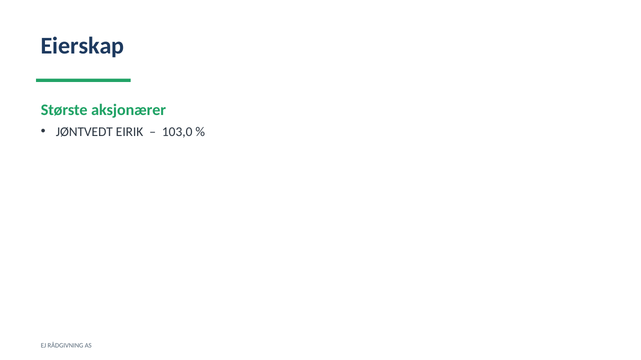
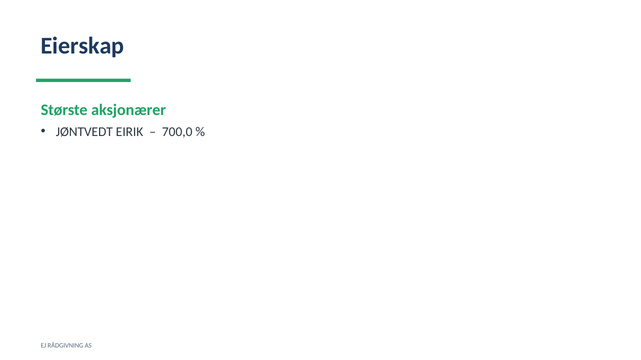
103,0: 103,0 -> 700,0 (177, 132)
